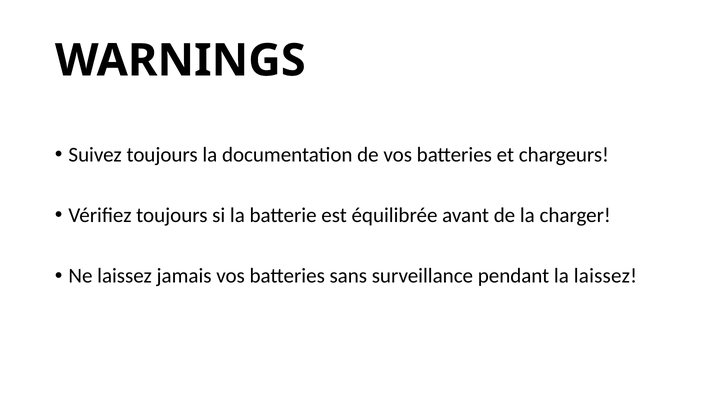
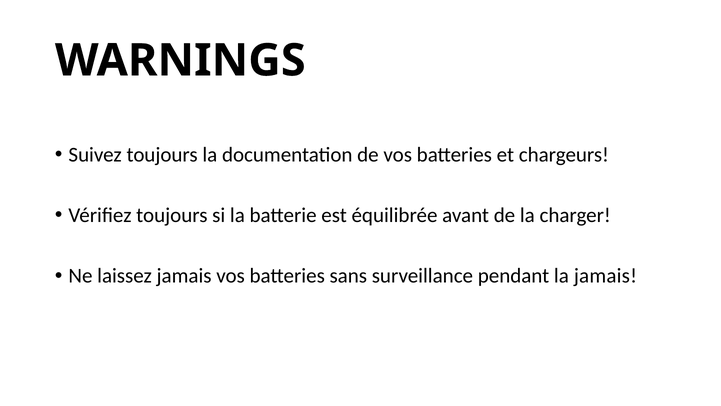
la laissez: laissez -> jamais (605, 276)
